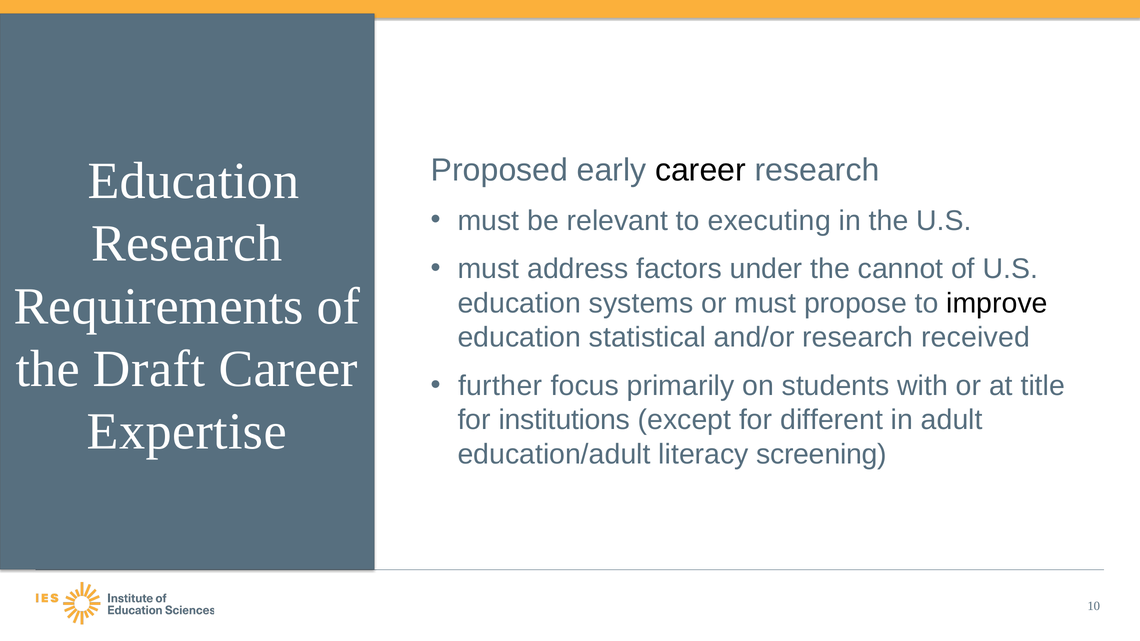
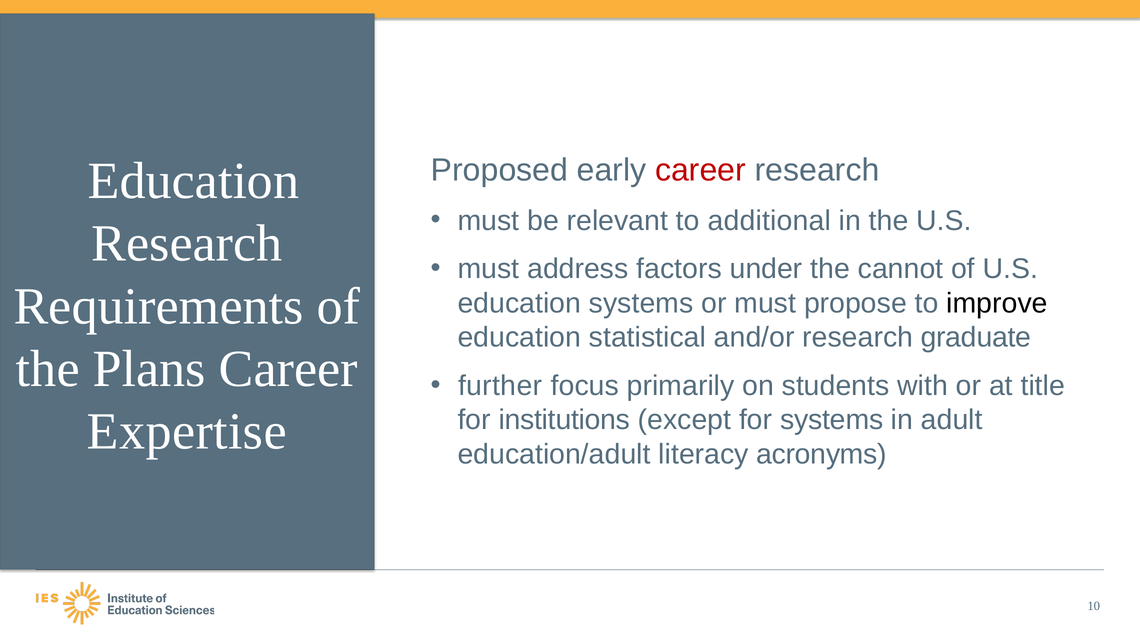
career colour: black -> red (701, 170)
executing: executing -> additional (769, 221)
received: received -> graduate (976, 338)
Draft: Draft -> Plans (149, 369)
for different: different -> systems (832, 420)
screening: screening -> acronyms (822, 454)
